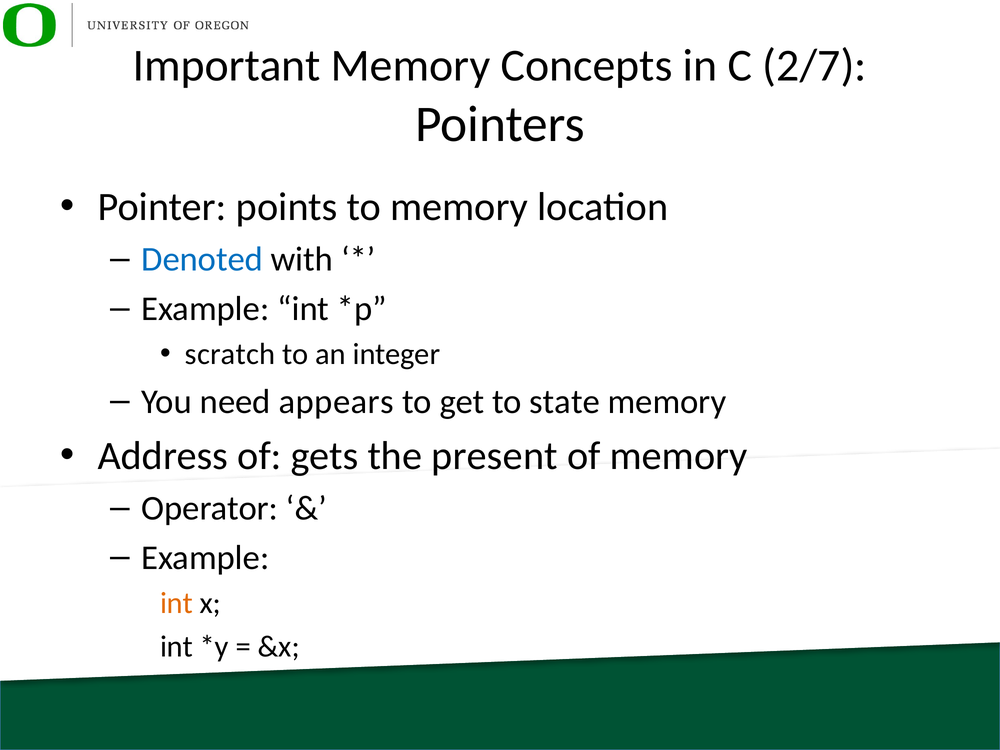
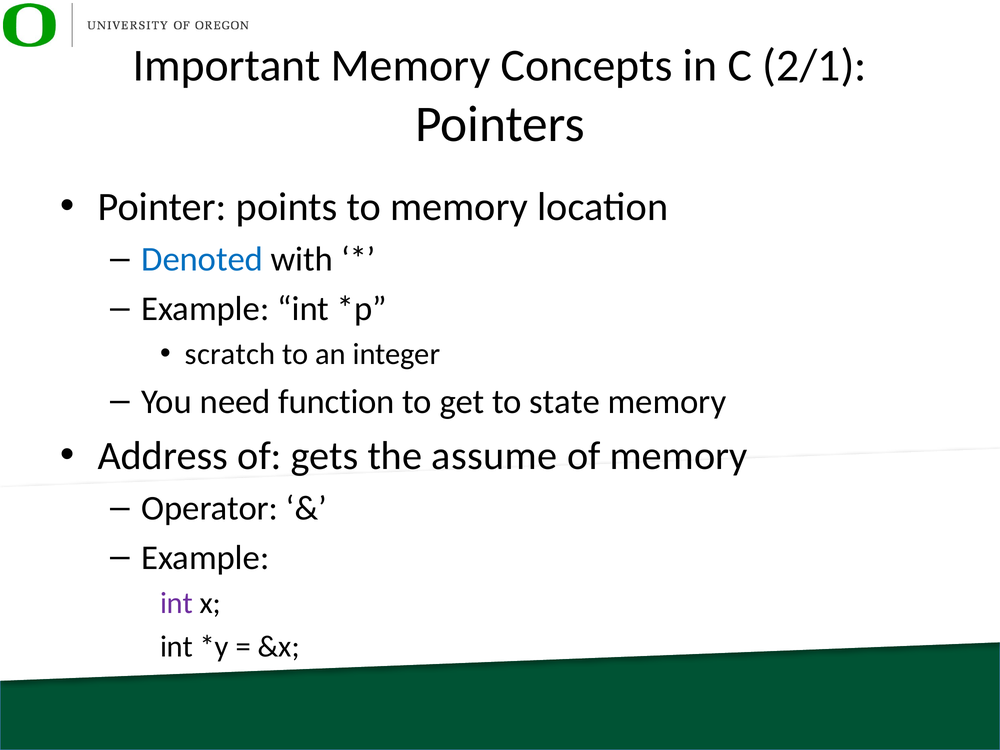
2/7: 2/7 -> 2/1 (815, 66)
appears: appears -> function (337, 402)
present: present -> assume (494, 456)
int colour: orange -> purple (176, 603)
